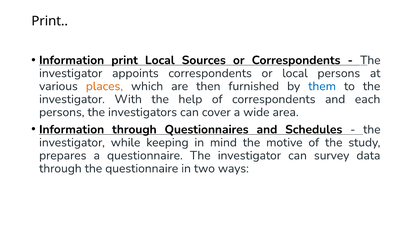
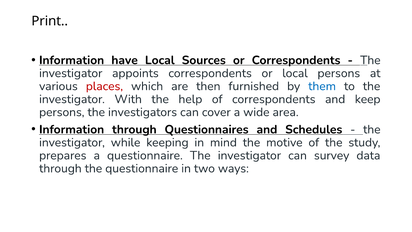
Information print: print -> have (125, 60)
places colour: orange -> red (104, 86)
each: each -> keep (368, 99)
